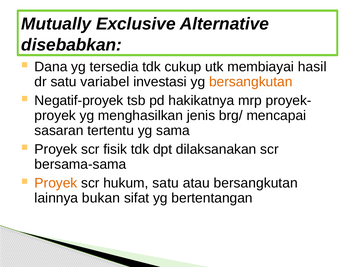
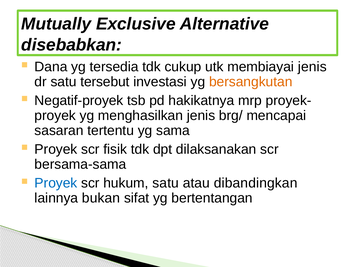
membiayai hasil: hasil -> jenis (312, 67)
variabel: variabel -> tersebut (105, 81)
Proyek colour: orange -> blue (56, 183)
atau bersangkutan: bersangkutan -> dibandingkan (256, 183)
